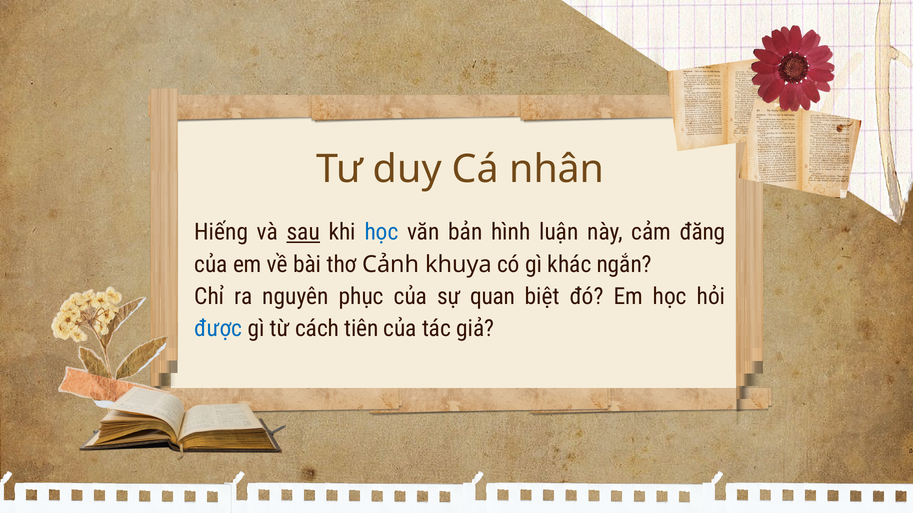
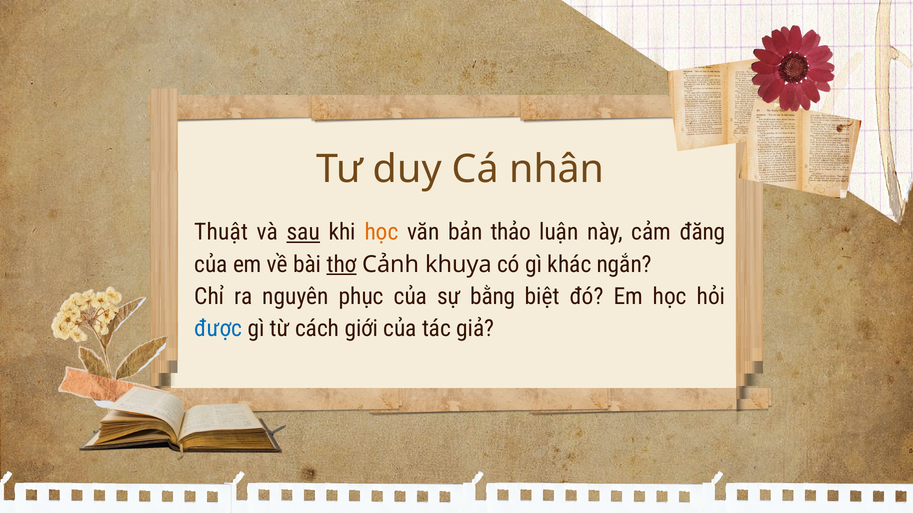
Hiếng: Hiếng -> Thuật (221, 232)
học colour: blue -> orange (381, 232)
hình: hình -> thảo (511, 232)
thơ underline: none -> present (342, 265)
quan: quan -> bằng (493, 297)
tiên: tiên -> giới (361, 329)
